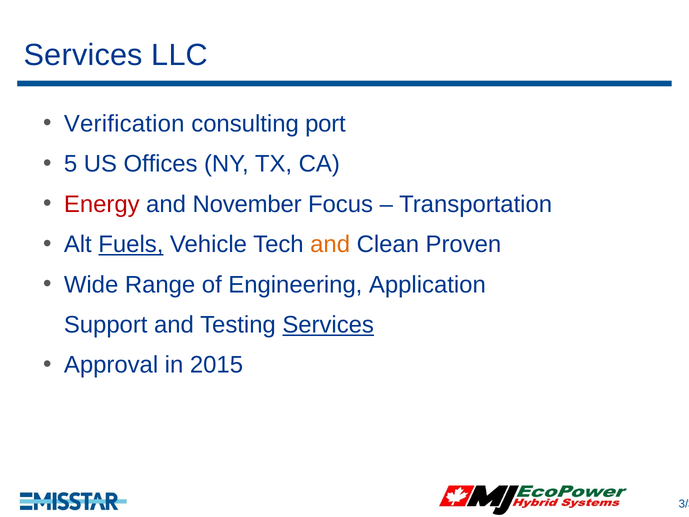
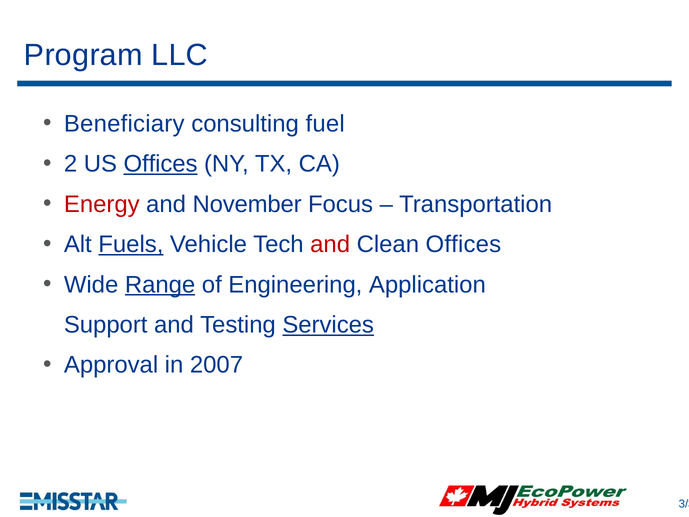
Services: Services -> Program (83, 55)
Verification: Verification -> Beneficiary (124, 124)
port: port -> fuel (325, 124)
5: 5 -> 2 (71, 164)
Offices underline: none -> present (161, 164)
and colour: orange -> red (330, 244)
Clean Proven: Proven -> Offices (463, 244)
Range underline: none -> present (160, 285)
2015: 2015 -> 2007 (217, 365)
